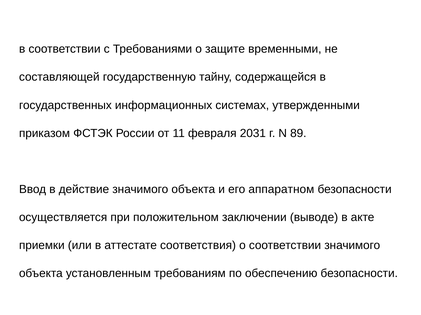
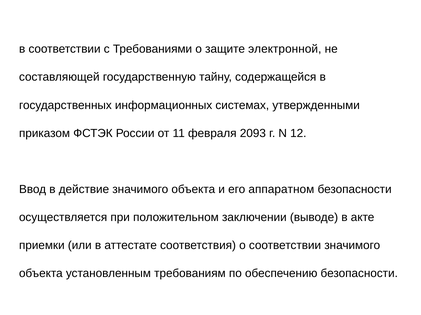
временными: временными -> электронной (285, 49)
2031: 2031 -> 2093 (253, 133)
89: 89 -> 12 (298, 133)
